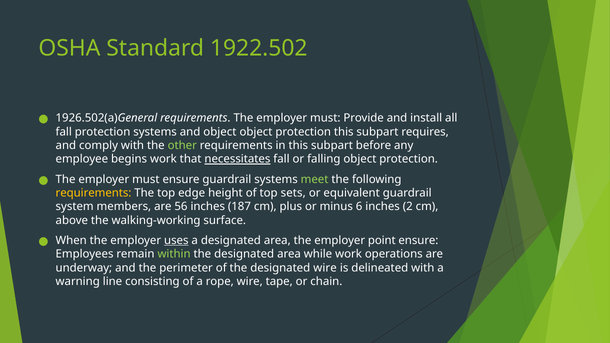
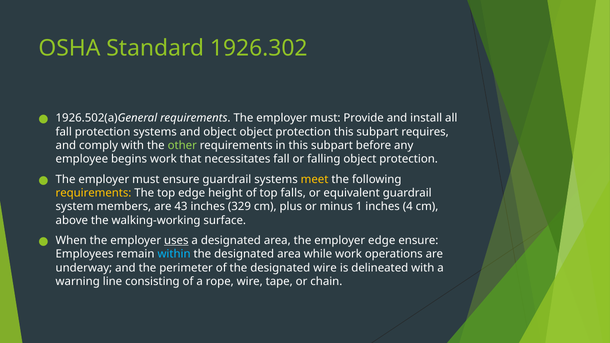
1922.502: 1922.502 -> 1926.302 (259, 48)
necessitates underline: present -> none (237, 159)
meet colour: light green -> yellow (315, 179)
sets: sets -> falls (293, 193)
56: 56 -> 43 (181, 207)
187: 187 -> 329 (239, 207)
6: 6 -> 1 (359, 207)
2: 2 -> 4 (408, 207)
employer point: point -> edge (382, 241)
within colour: light green -> light blue (174, 254)
